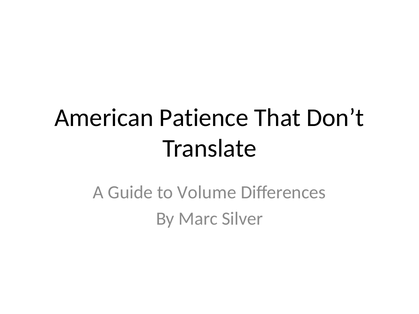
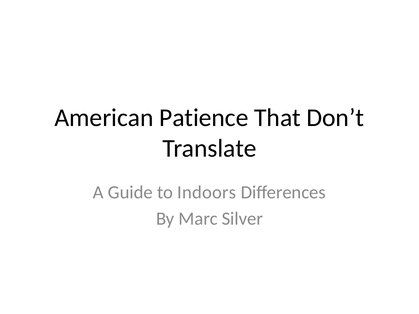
Volume: Volume -> Indoors (207, 193)
